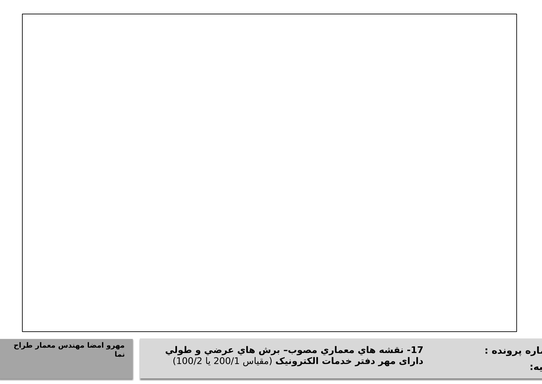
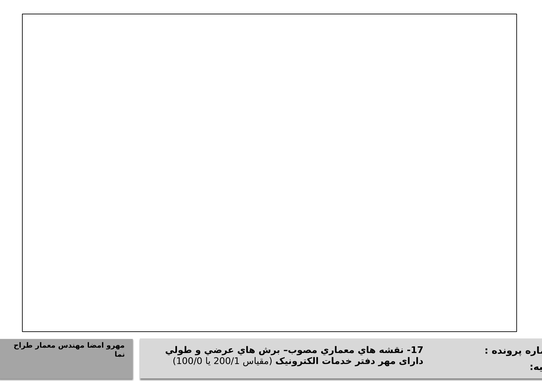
100/2: 100/2 -> 100/0 (189, 360)
